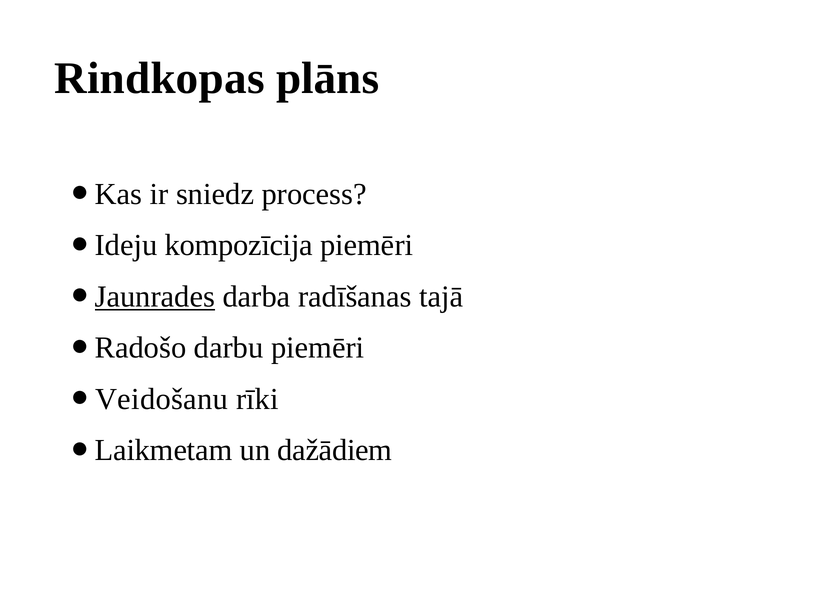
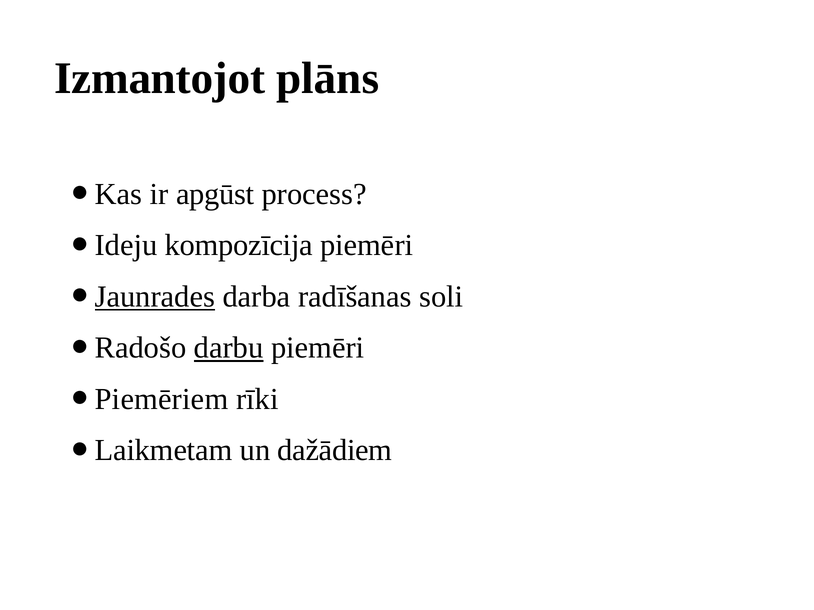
Rindkopas: Rindkopas -> Izmantojot (160, 78)
sniedz: sniedz -> apgūst (215, 194)
tajā: tajā -> soli (441, 297)
darbu underline: none -> present (229, 348)
Veidošanu: Veidošanu -> Piemēriem (162, 399)
